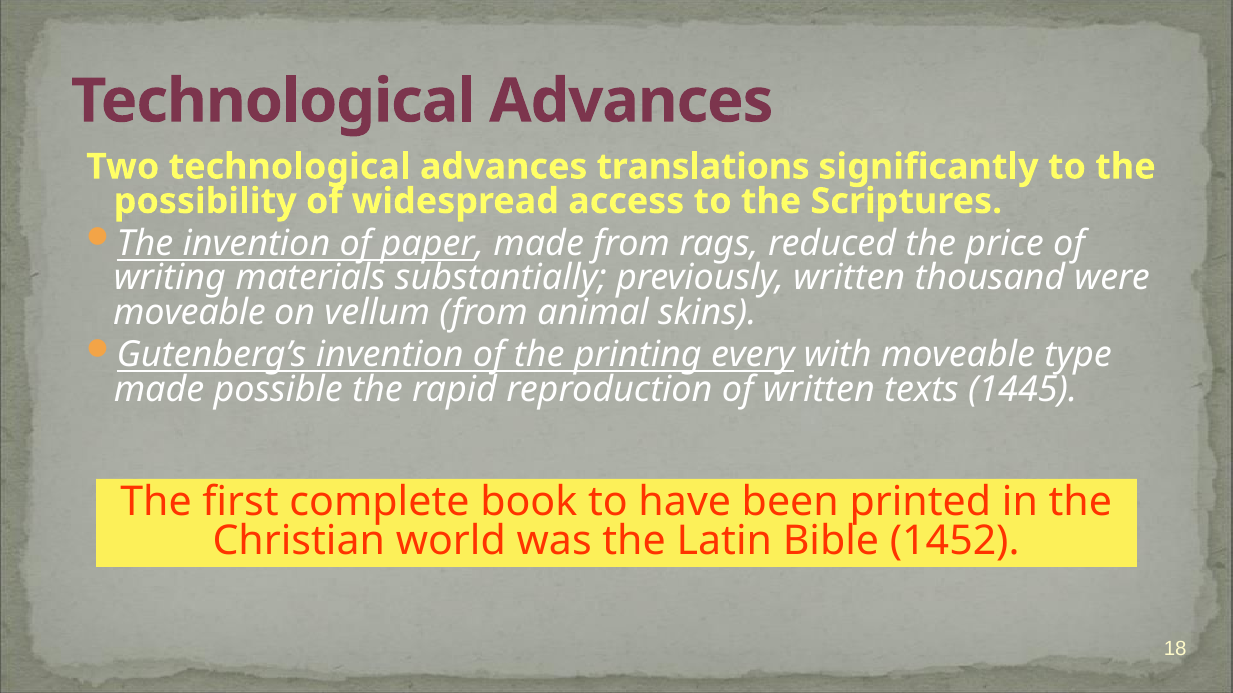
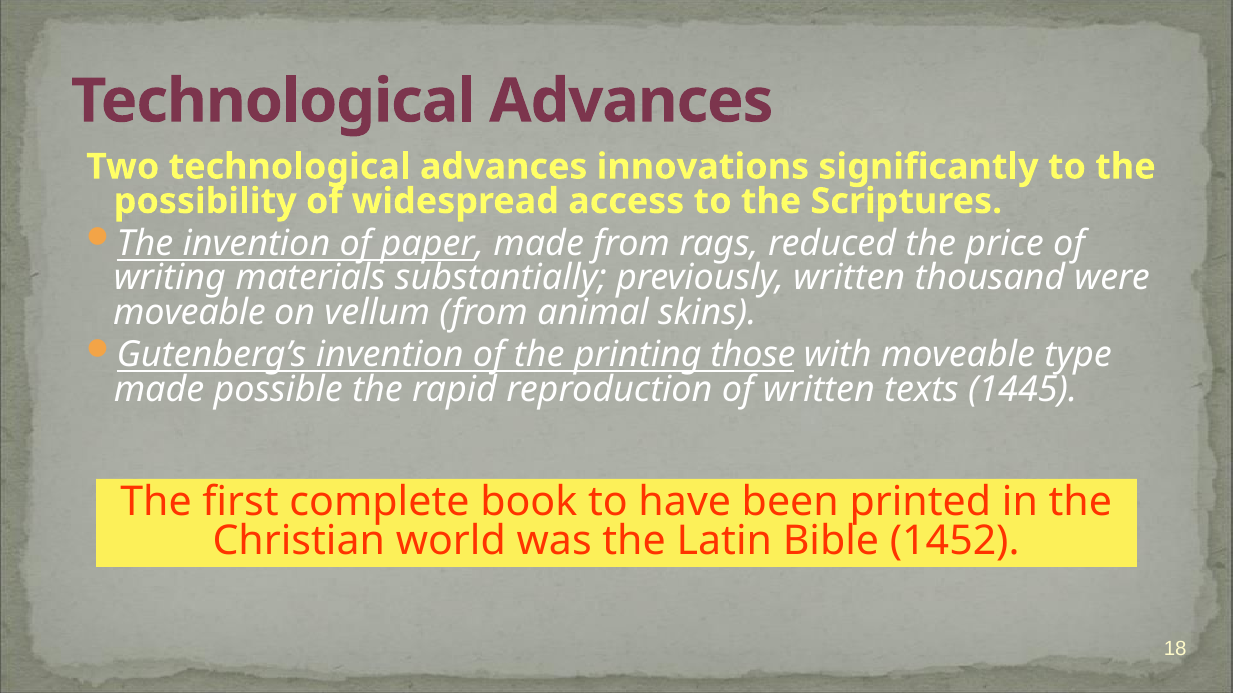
translations: translations -> innovations (703, 167)
every: every -> those (753, 355)
